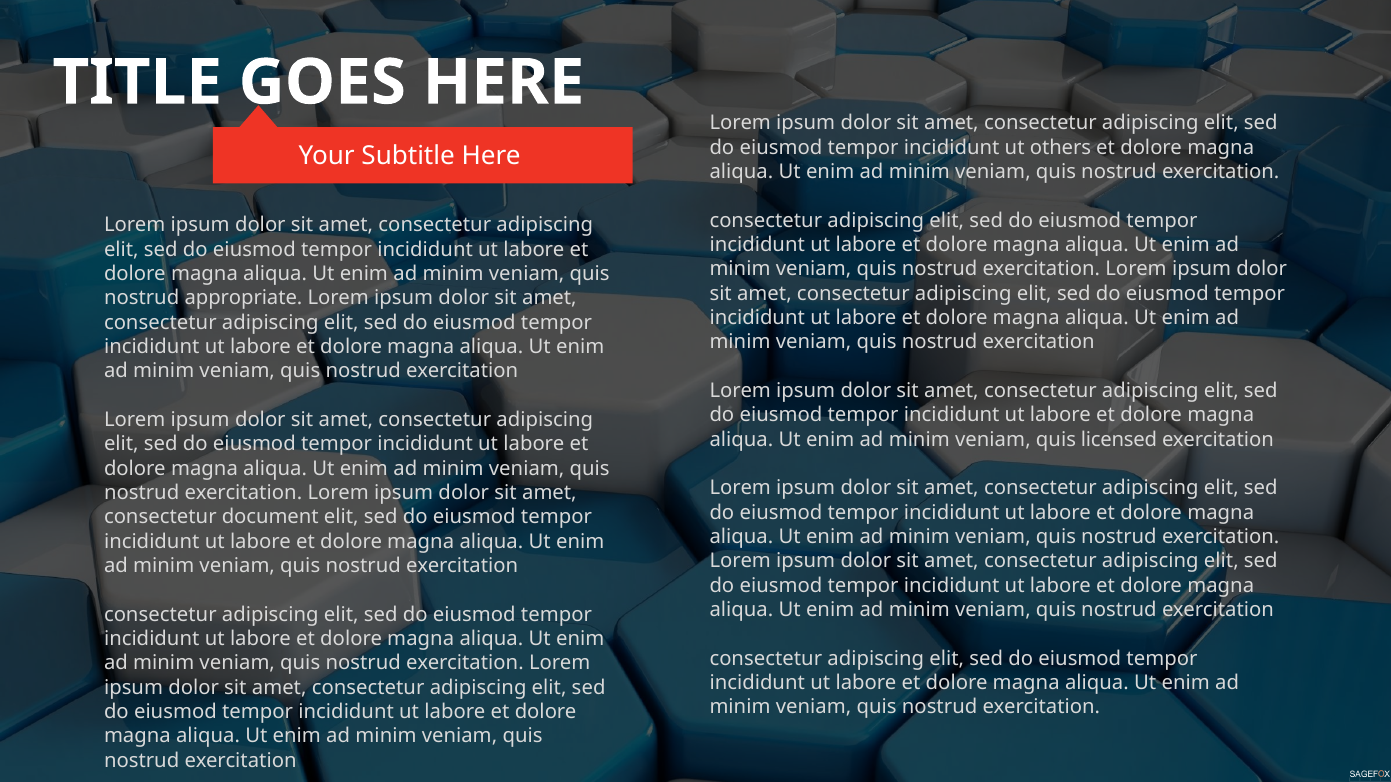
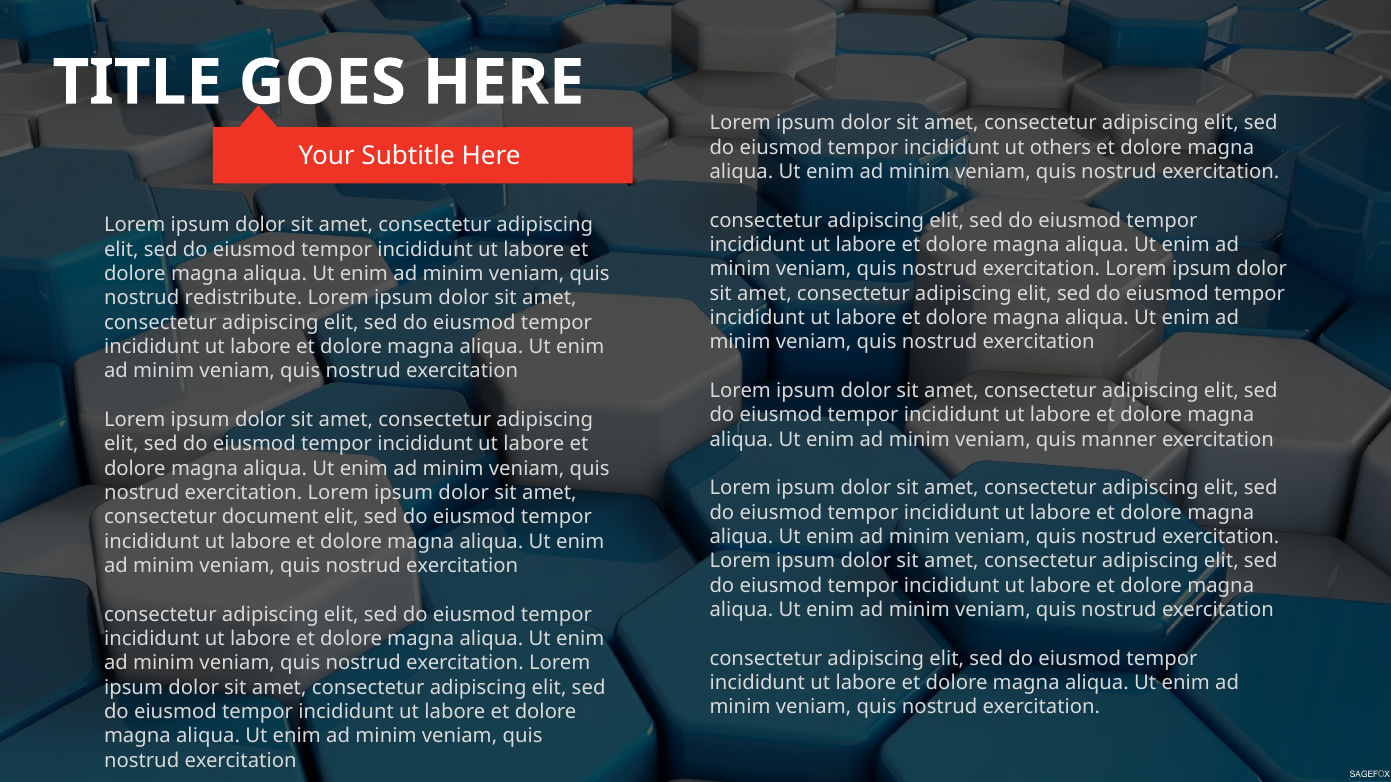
appropriate: appropriate -> redistribute (243, 298)
licensed: licensed -> manner (1119, 440)
